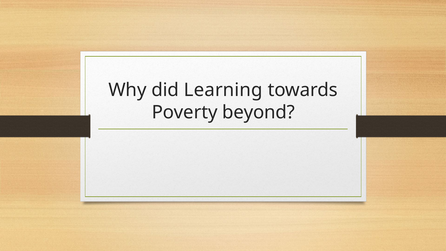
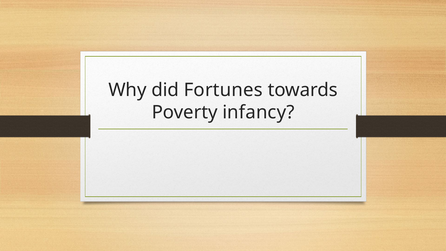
Learning: Learning -> Fortunes (223, 90)
beyond: beyond -> infancy (258, 112)
